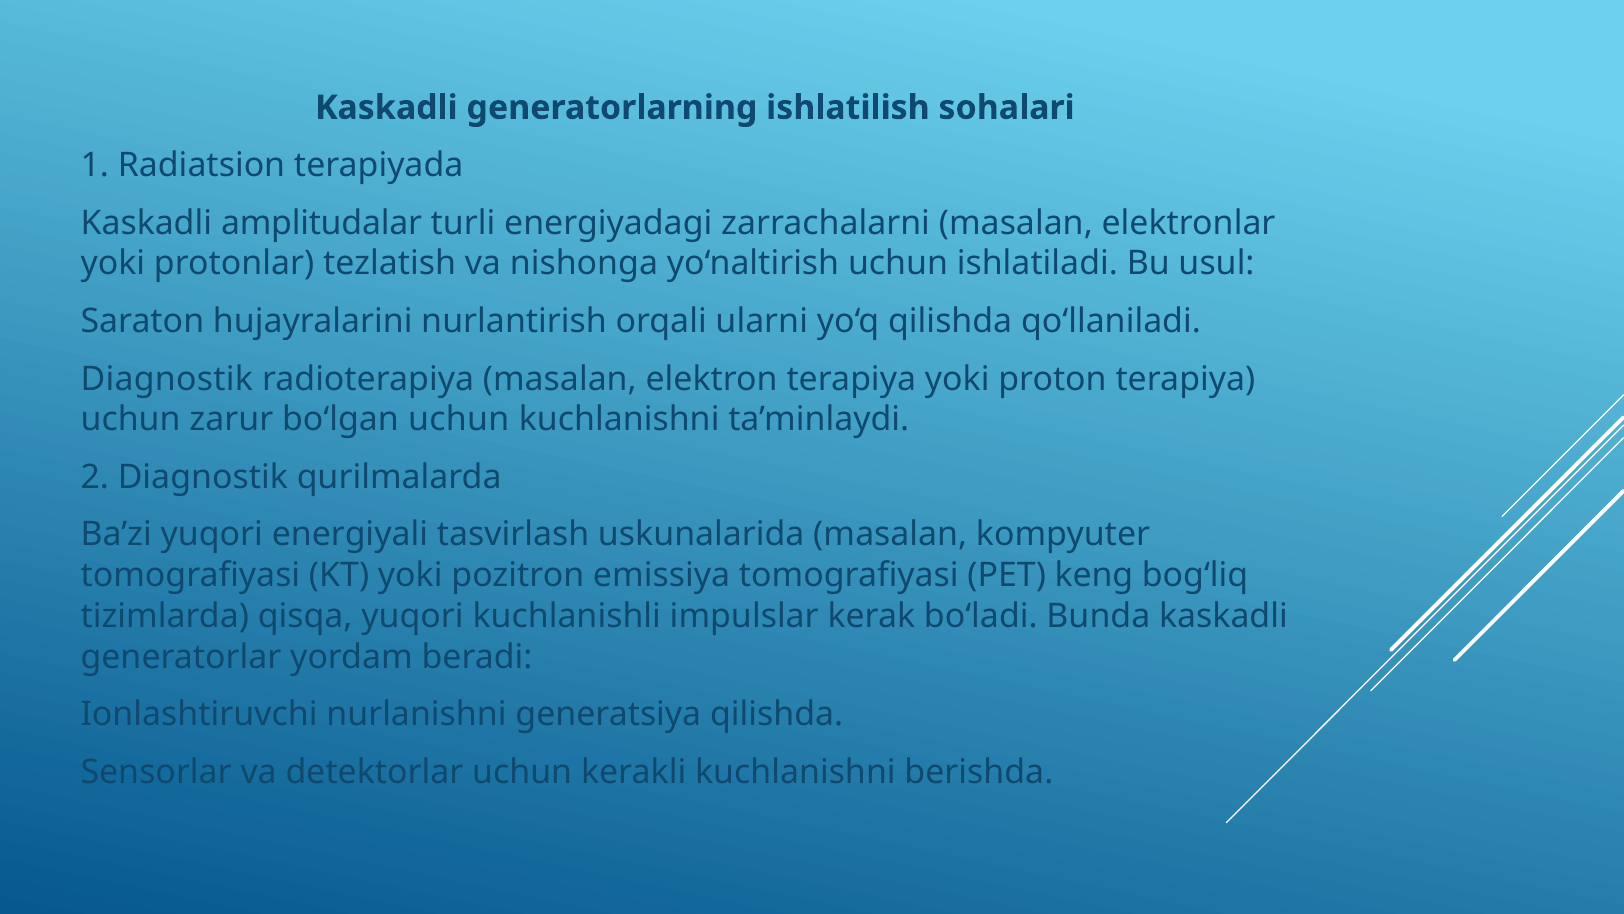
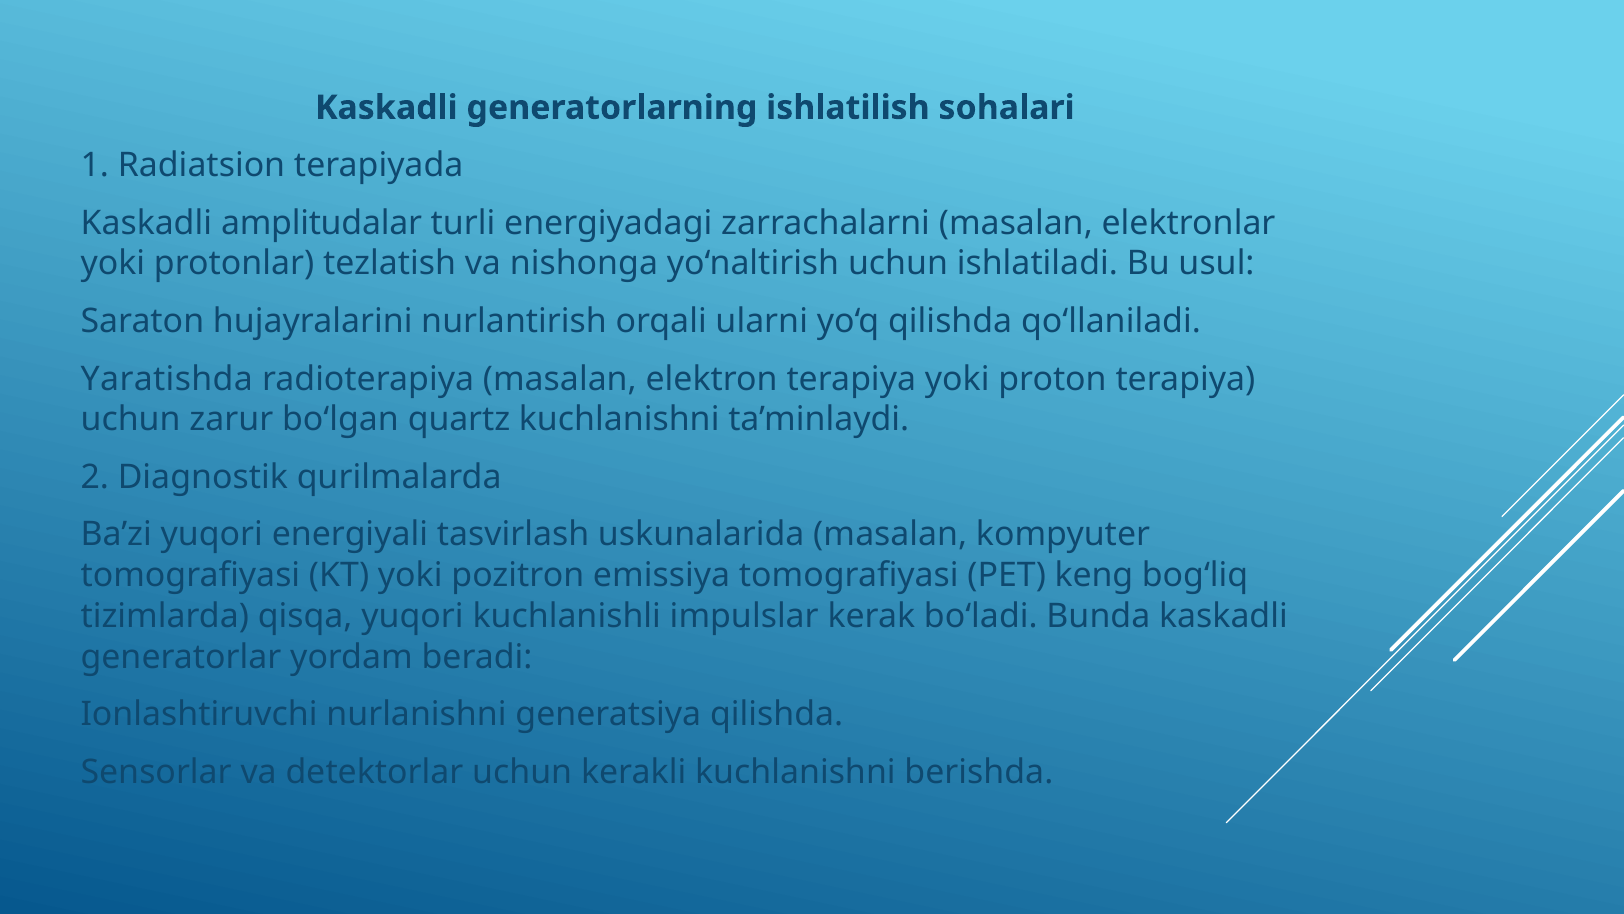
Diagnostik: Diagnostik -> Yaratishda (167, 379)
bo‘lgan uchun: uchun -> quartz (459, 419)
